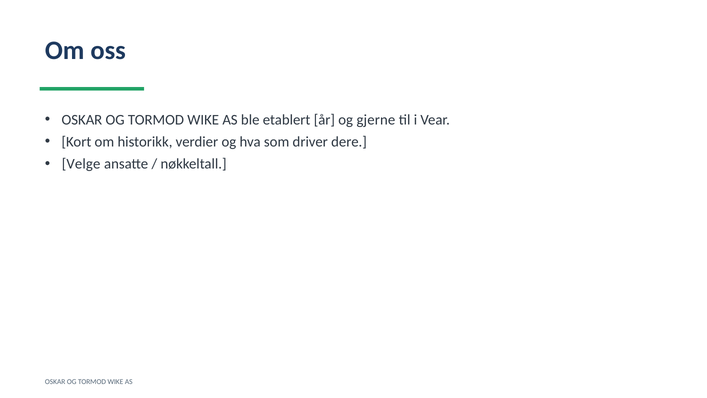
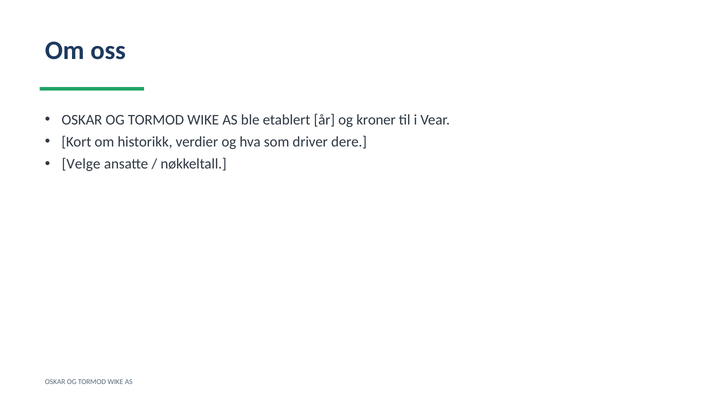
gjerne: gjerne -> kroner (376, 120)
